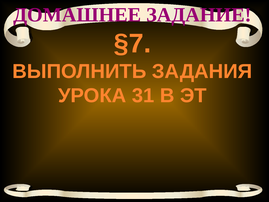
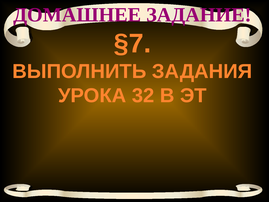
31: 31 -> 32 (143, 96)
